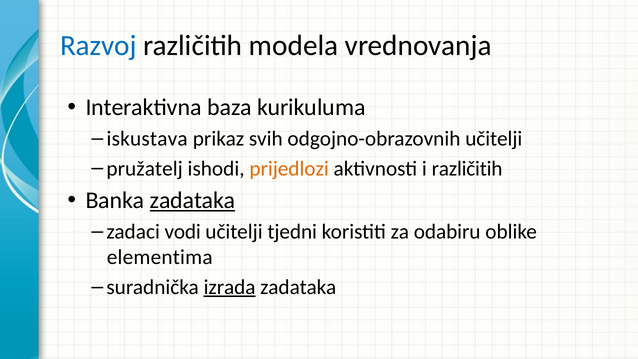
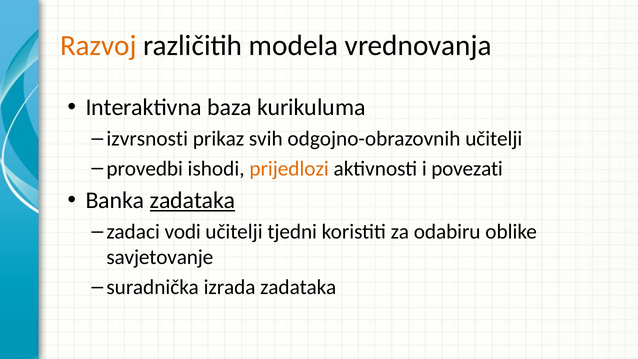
Razvoj colour: blue -> orange (98, 46)
iskustava: iskustava -> izvrsnosti (147, 139)
pružatelj: pružatelj -> provedbi (145, 168)
i različitih: različitih -> povezati (467, 168)
elementima: elementima -> savjetovanje (160, 257)
izrada underline: present -> none (230, 287)
